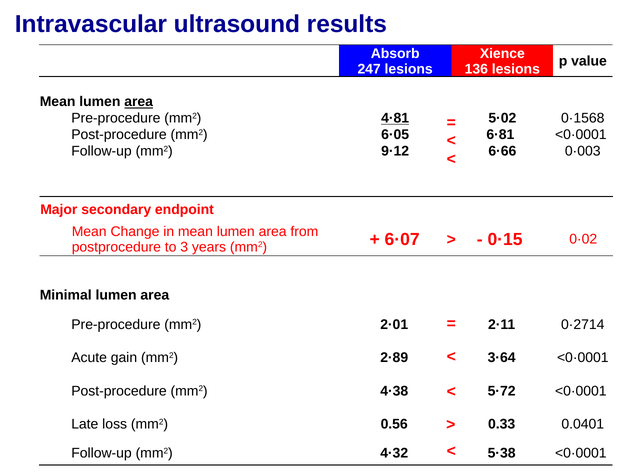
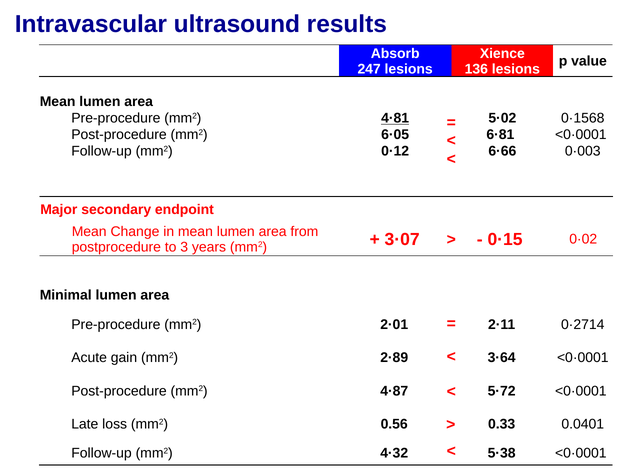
area underline: present -> none (139, 102)
9·12: 9·12 -> 0·12 (395, 151)
6·07: 6·07 -> 3·07 (402, 240)
4·38: 4·38 -> 4·87 (394, 391)
